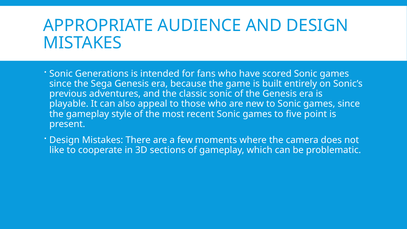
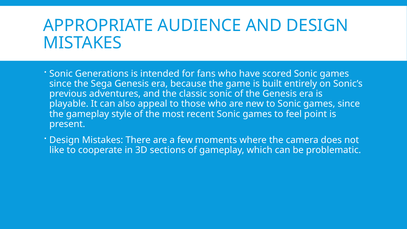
five: five -> feel (294, 114)
